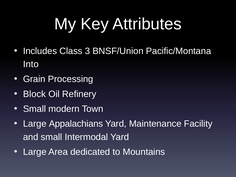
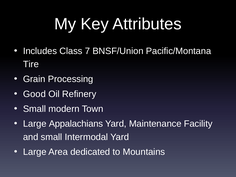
3: 3 -> 7 (87, 51)
Into: Into -> Tire (31, 64)
Block: Block -> Good (34, 94)
